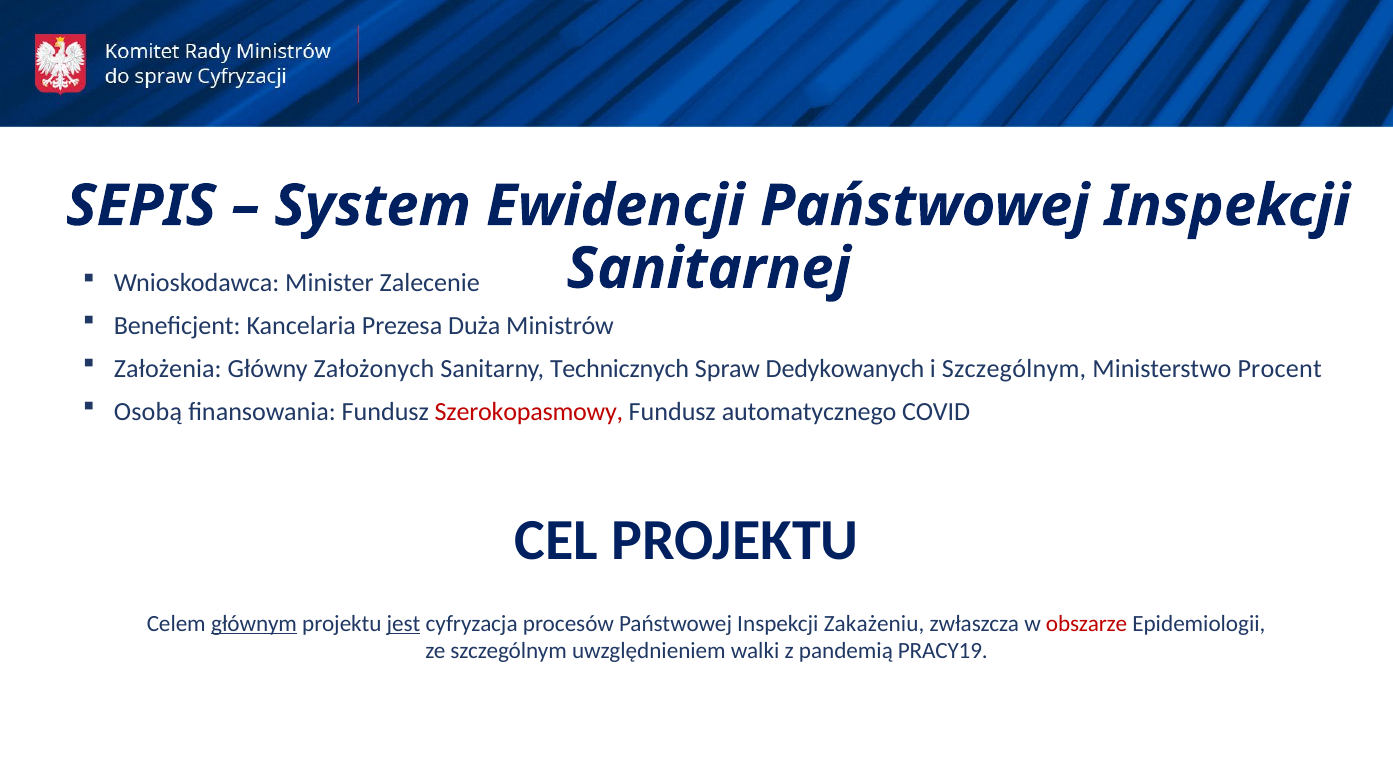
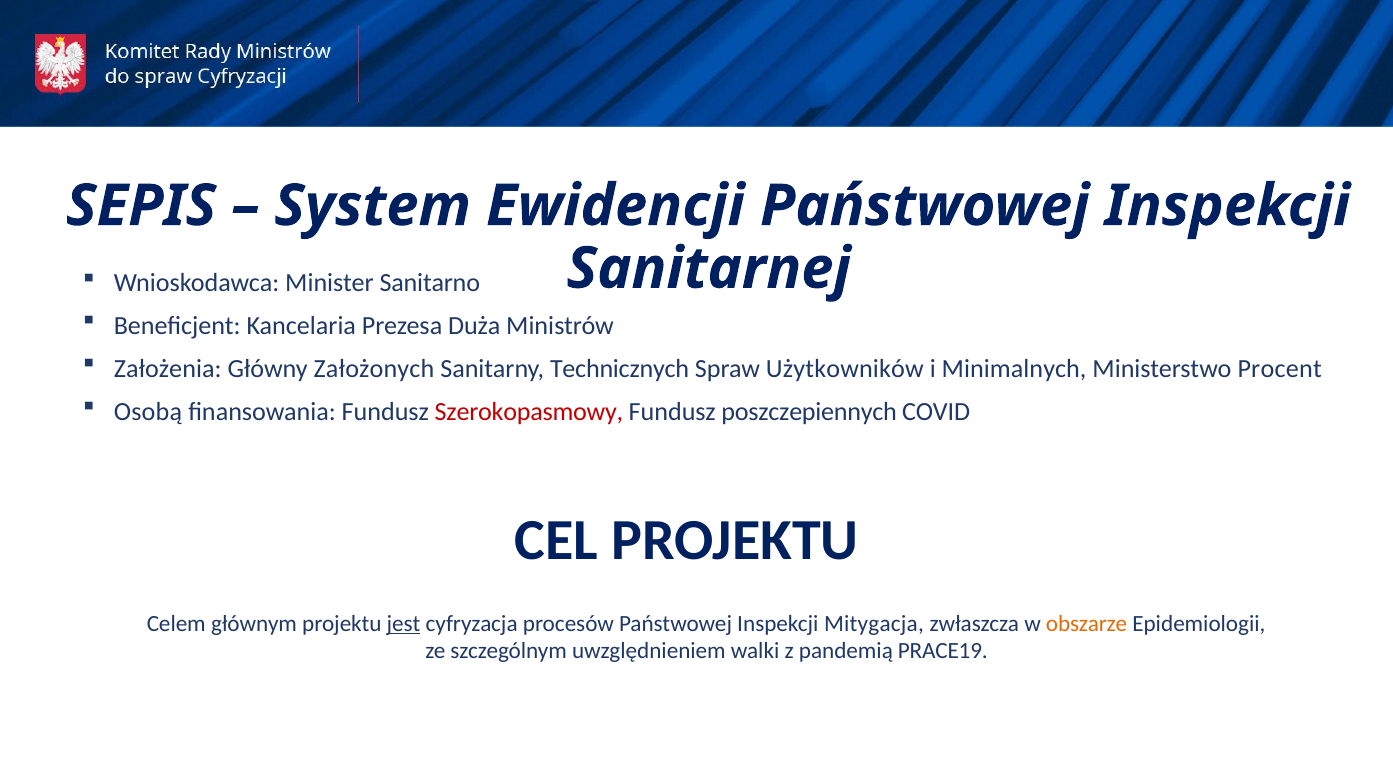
Zalecenie: Zalecenie -> Sanitarno (430, 283)
Dedykowanych: Dedykowanych -> Użytkowników (845, 368)
i Szczególnym: Szczególnym -> Minimalnych (1014, 368)
automatycznego: automatycznego -> poszczepiennych (809, 411)
głównym underline: present -> none (254, 623)
Zakażeniu: Zakażeniu -> Mitygacja (874, 623)
obszarze colour: red -> orange (1087, 623)
PRACY19: PRACY19 -> PRACE19 (943, 651)
